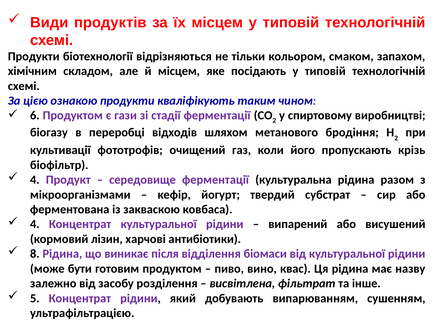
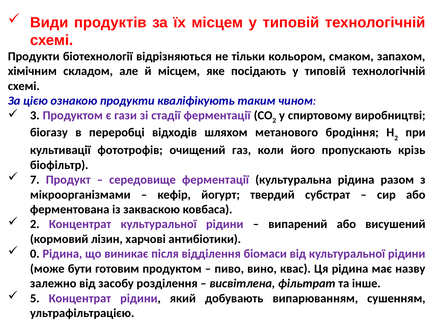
6: 6 -> 3 (35, 116)
4: 4 -> 7 (35, 180)
4: 4 -> 2 (35, 224)
8: 8 -> 0 (35, 254)
